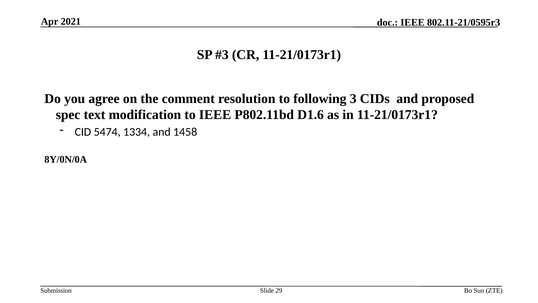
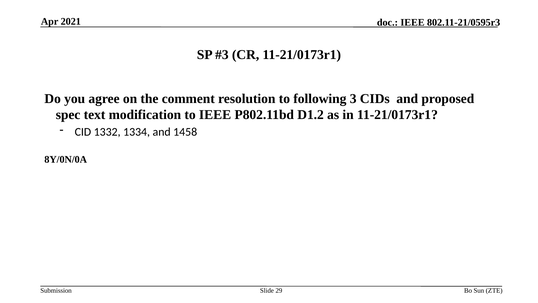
D1.6: D1.6 -> D1.2 (311, 115)
5474: 5474 -> 1332 (107, 132)
